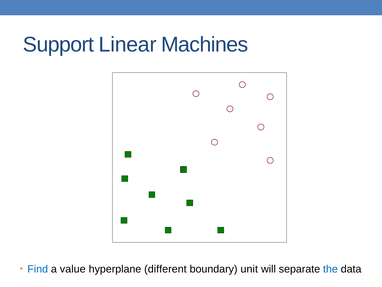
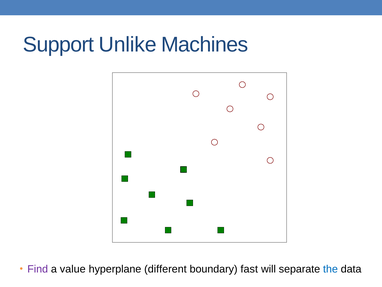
Linear: Linear -> Unlike (128, 44)
Find colour: blue -> purple (38, 269)
unit: unit -> fast (249, 269)
